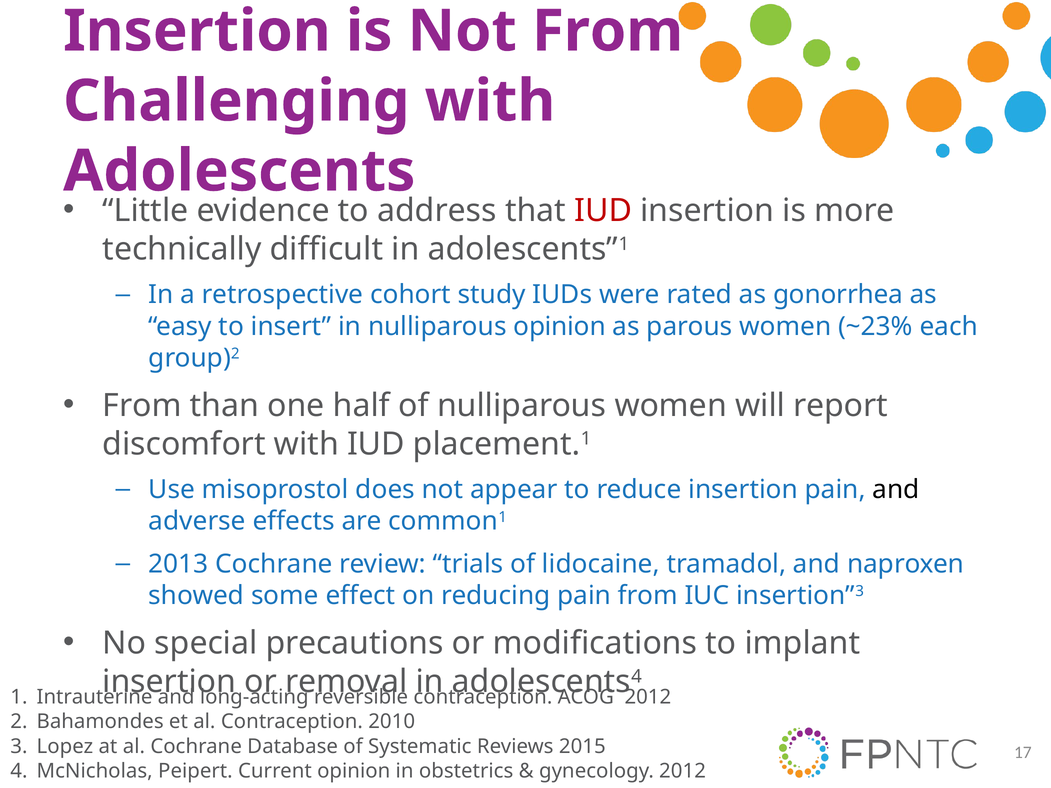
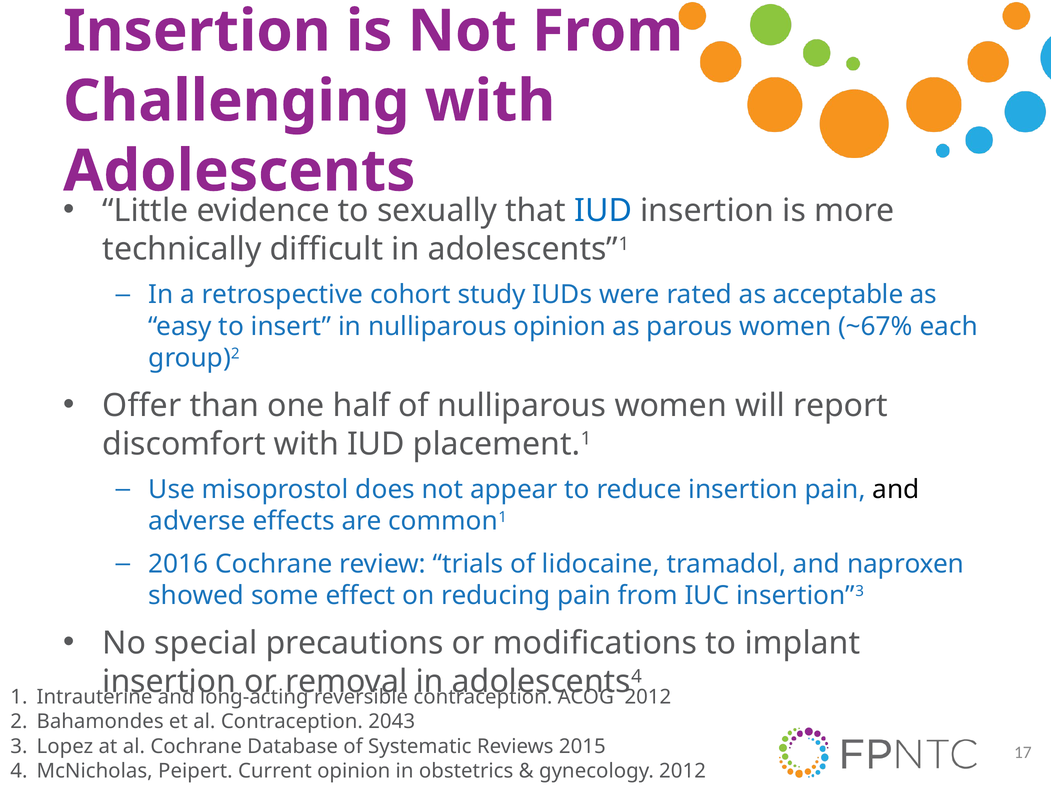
address: address -> sexually (437, 211)
IUD colour: red -> blue (603, 211)
gonorrhea: gonorrhea -> acceptable (838, 295)
~23%: ~23% -> ~67% (875, 326)
From: From -> Offer (142, 406)
2013: 2013 -> 2016 (178, 564)
2010: 2010 -> 2043 (392, 722)
